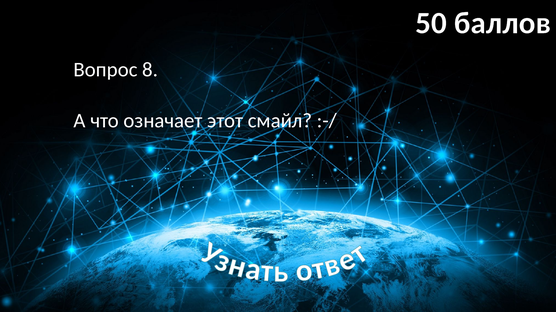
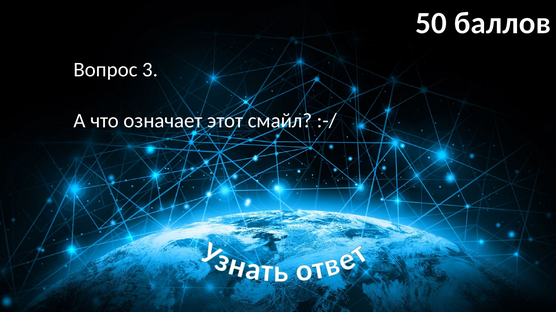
8: 8 -> 3 (150, 70)
